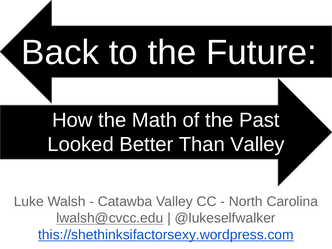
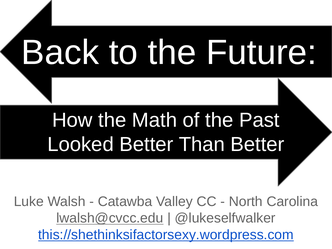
Than Valley: Valley -> Better (257, 145)
